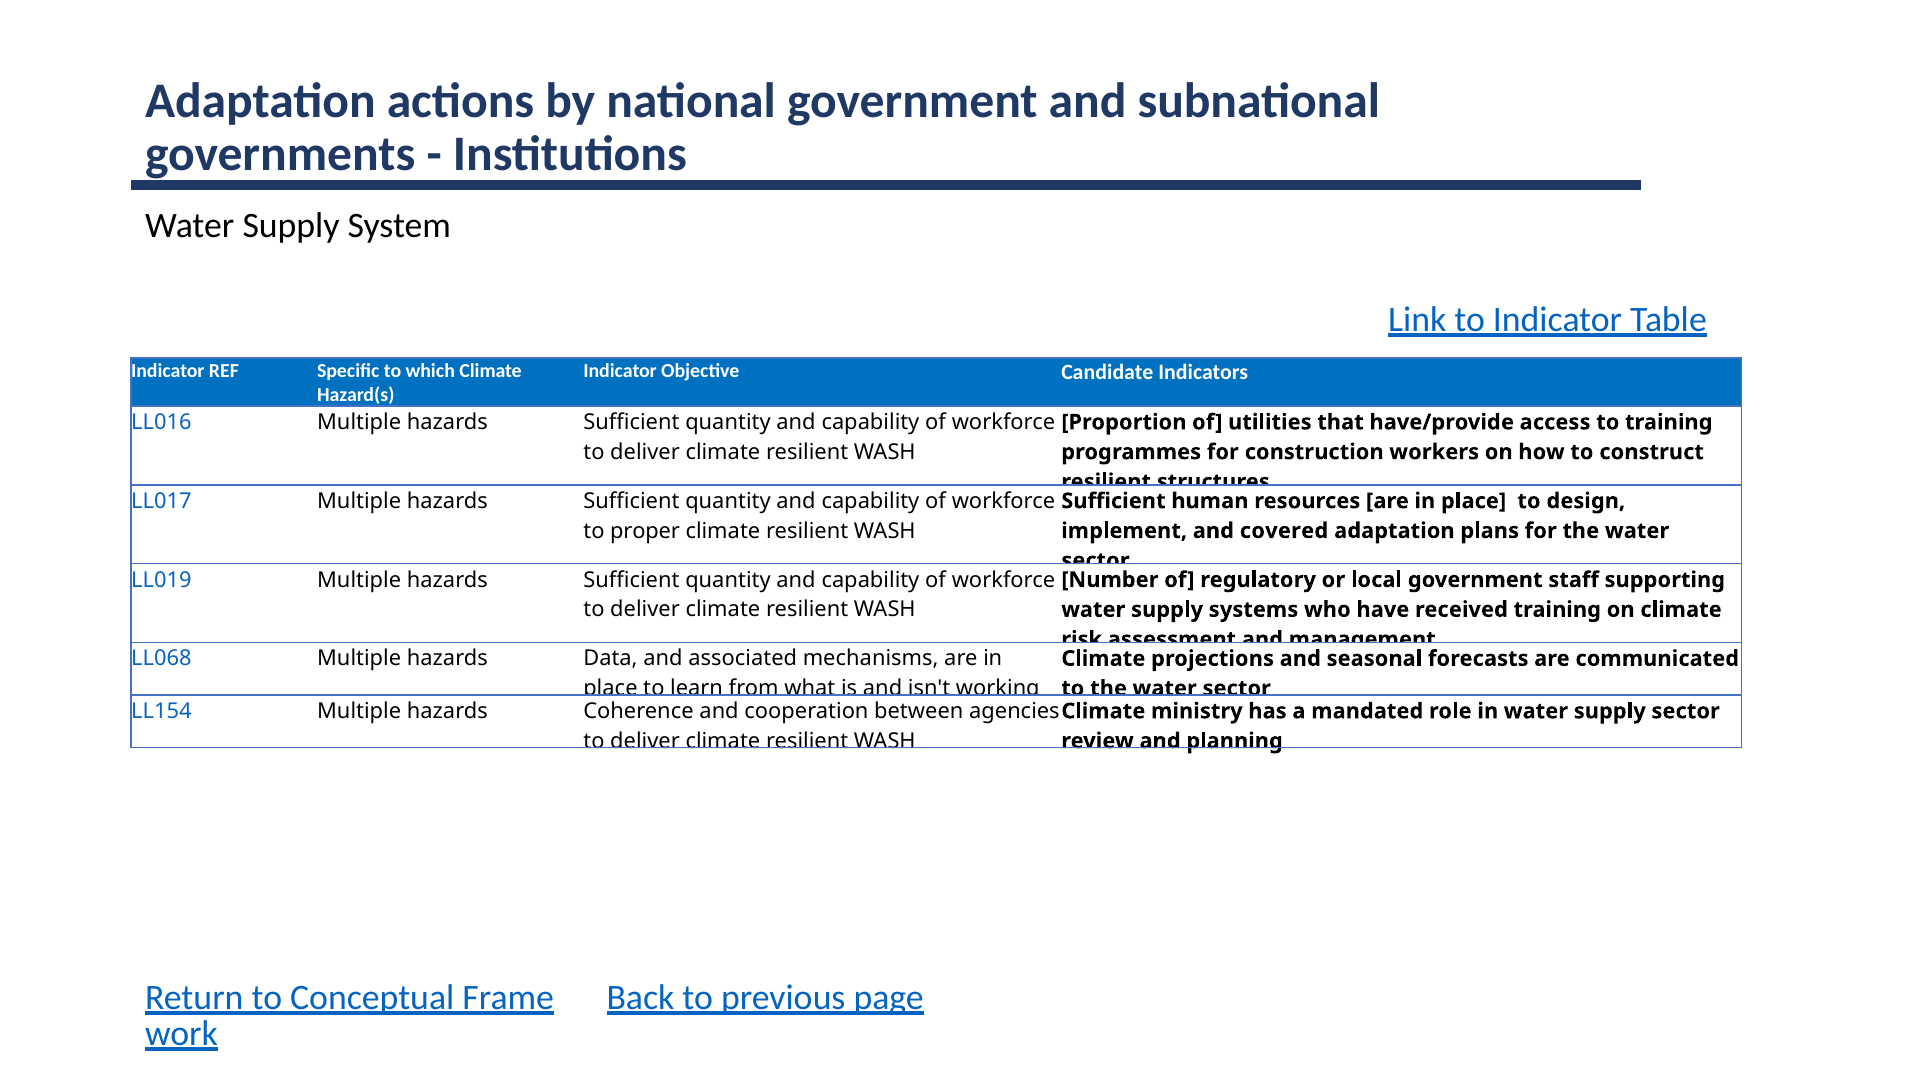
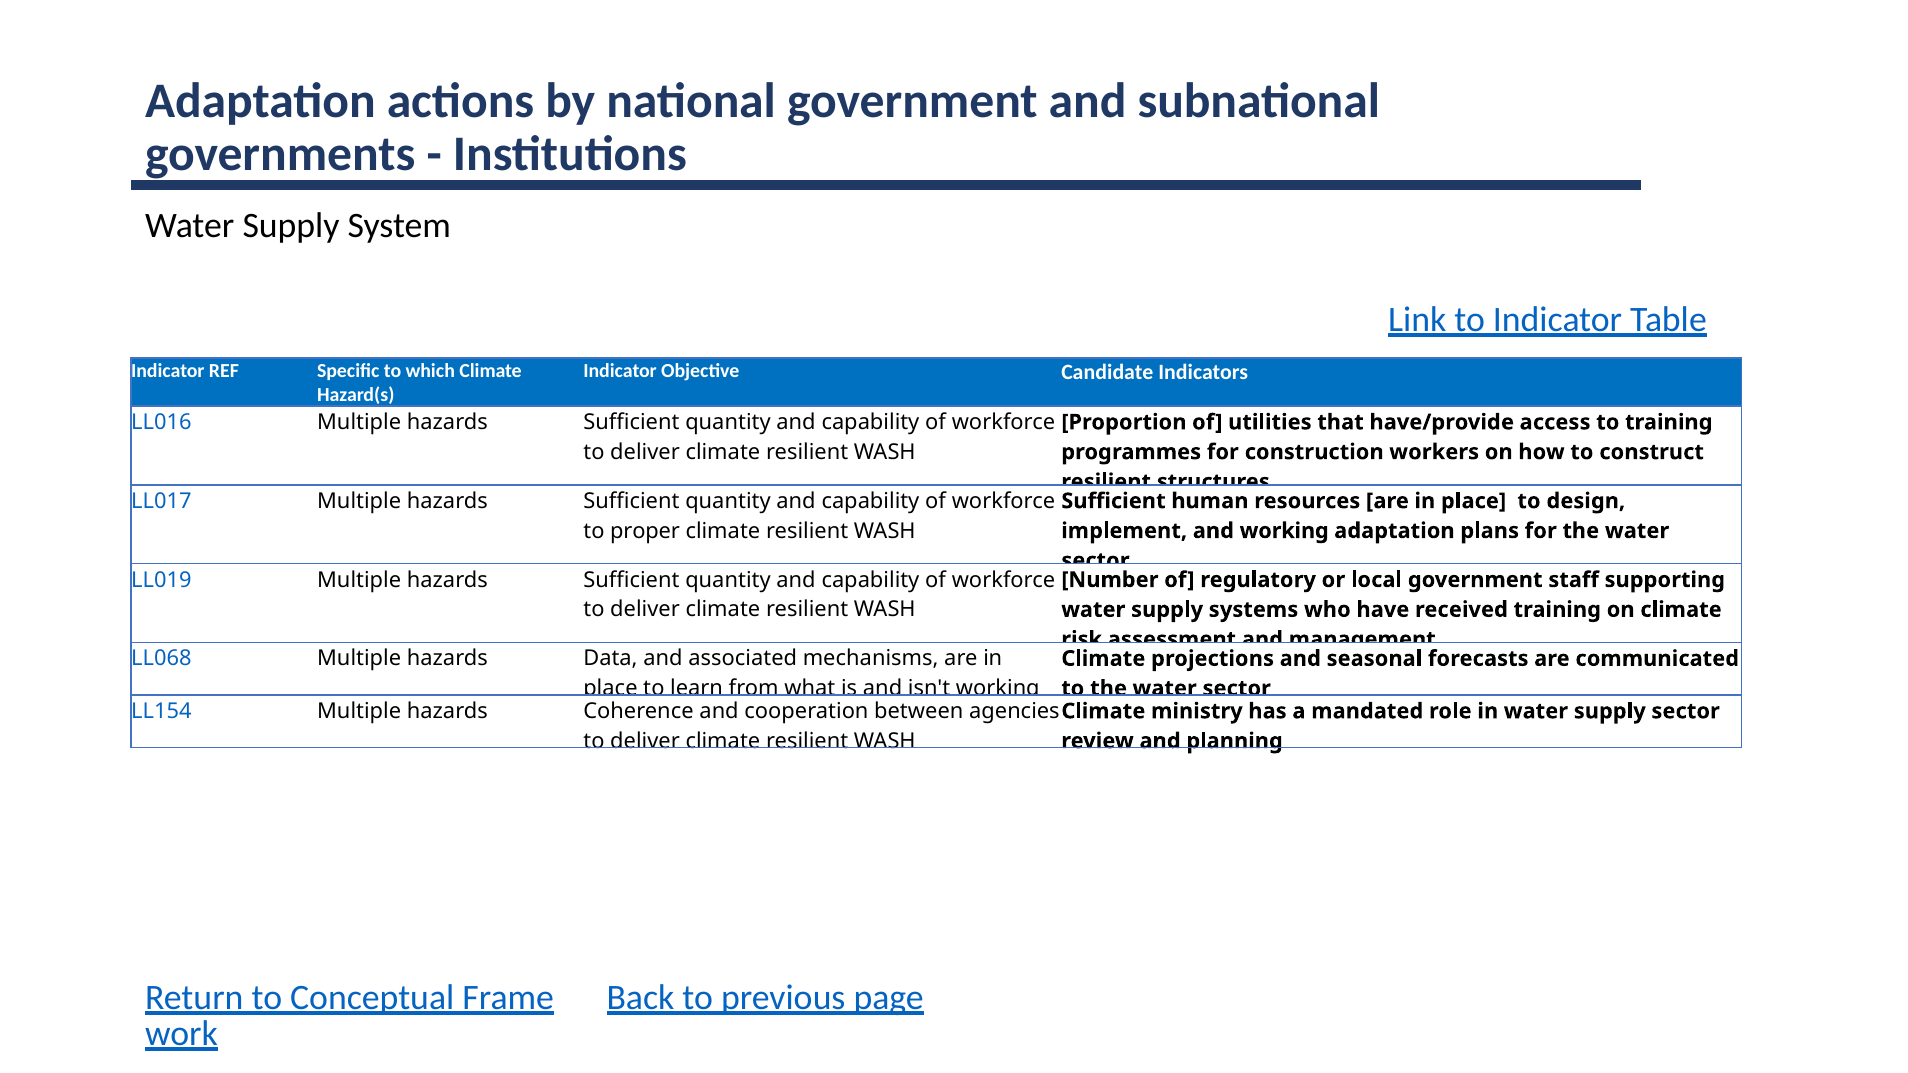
and covered: covered -> working (1284, 531)
